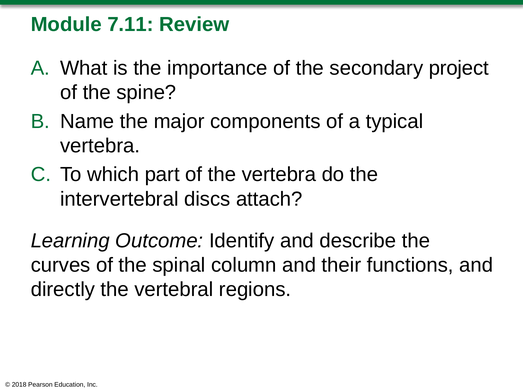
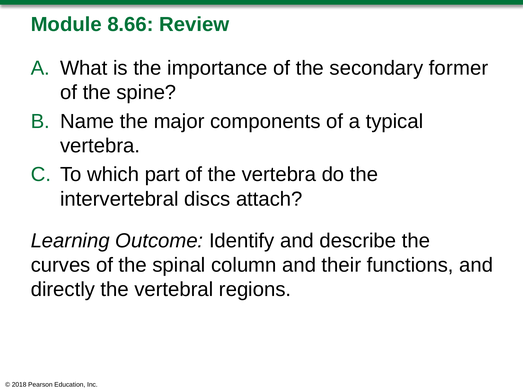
7.11: 7.11 -> 8.66 (130, 25)
project: project -> former (459, 68)
